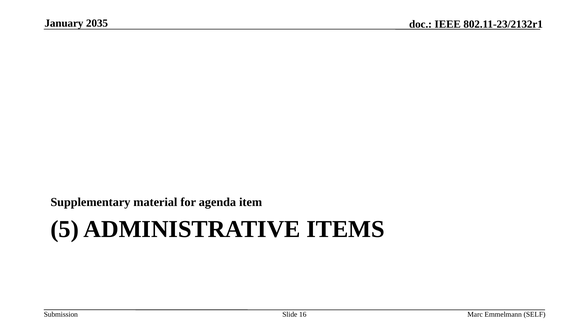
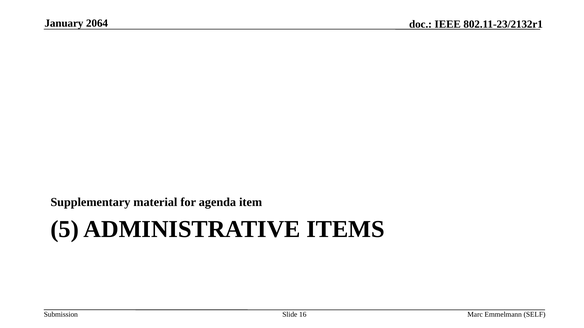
2035: 2035 -> 2064 (97, 23)
